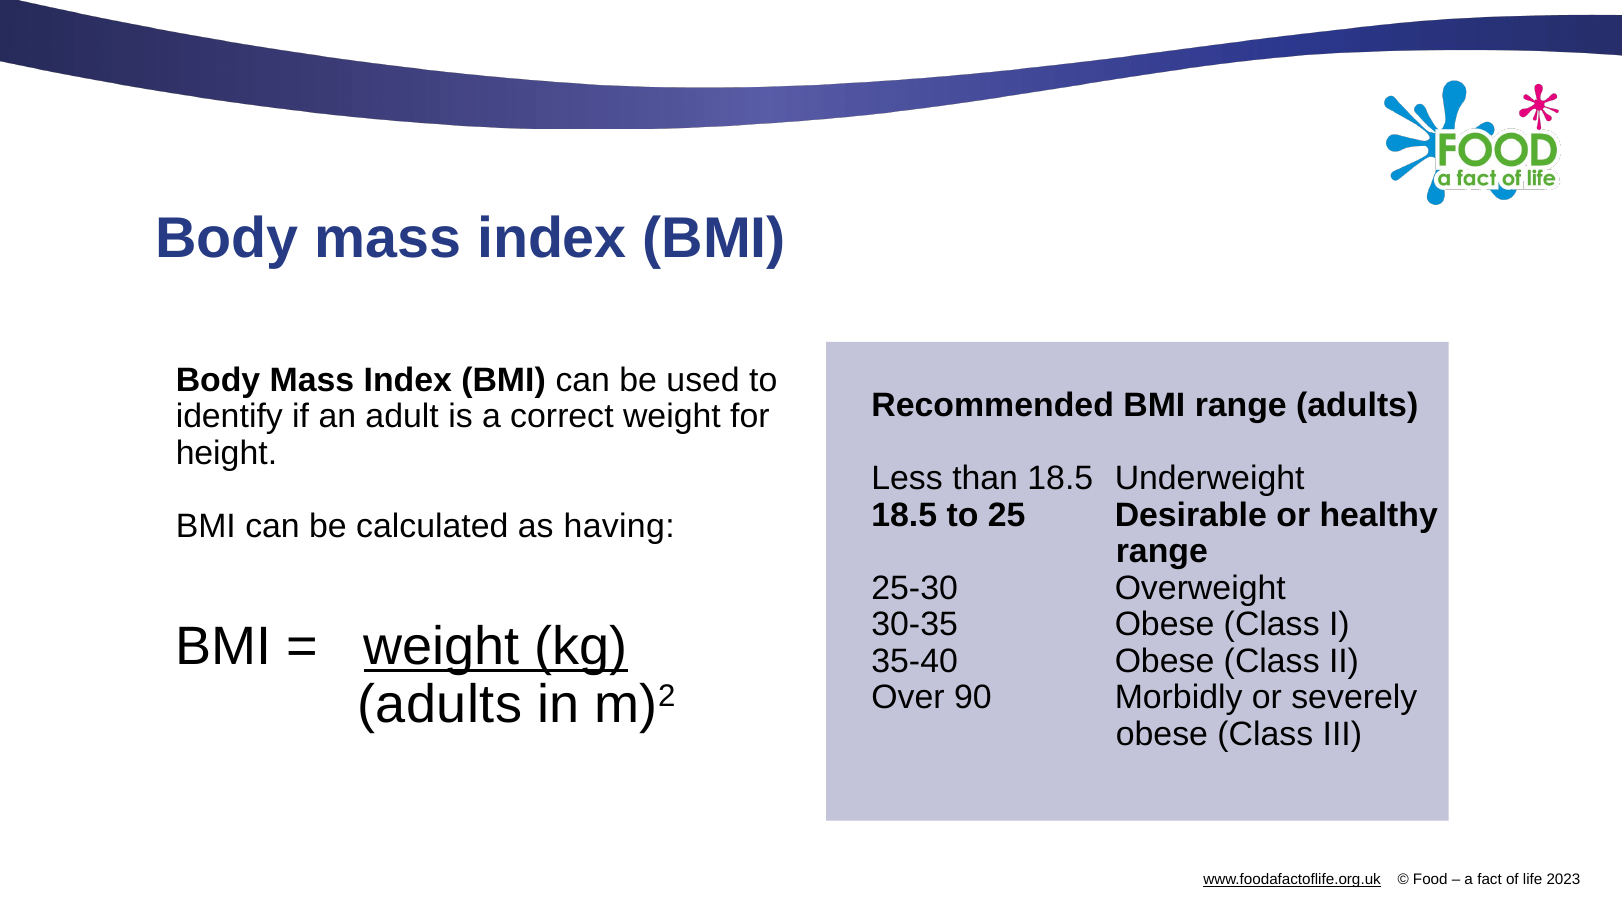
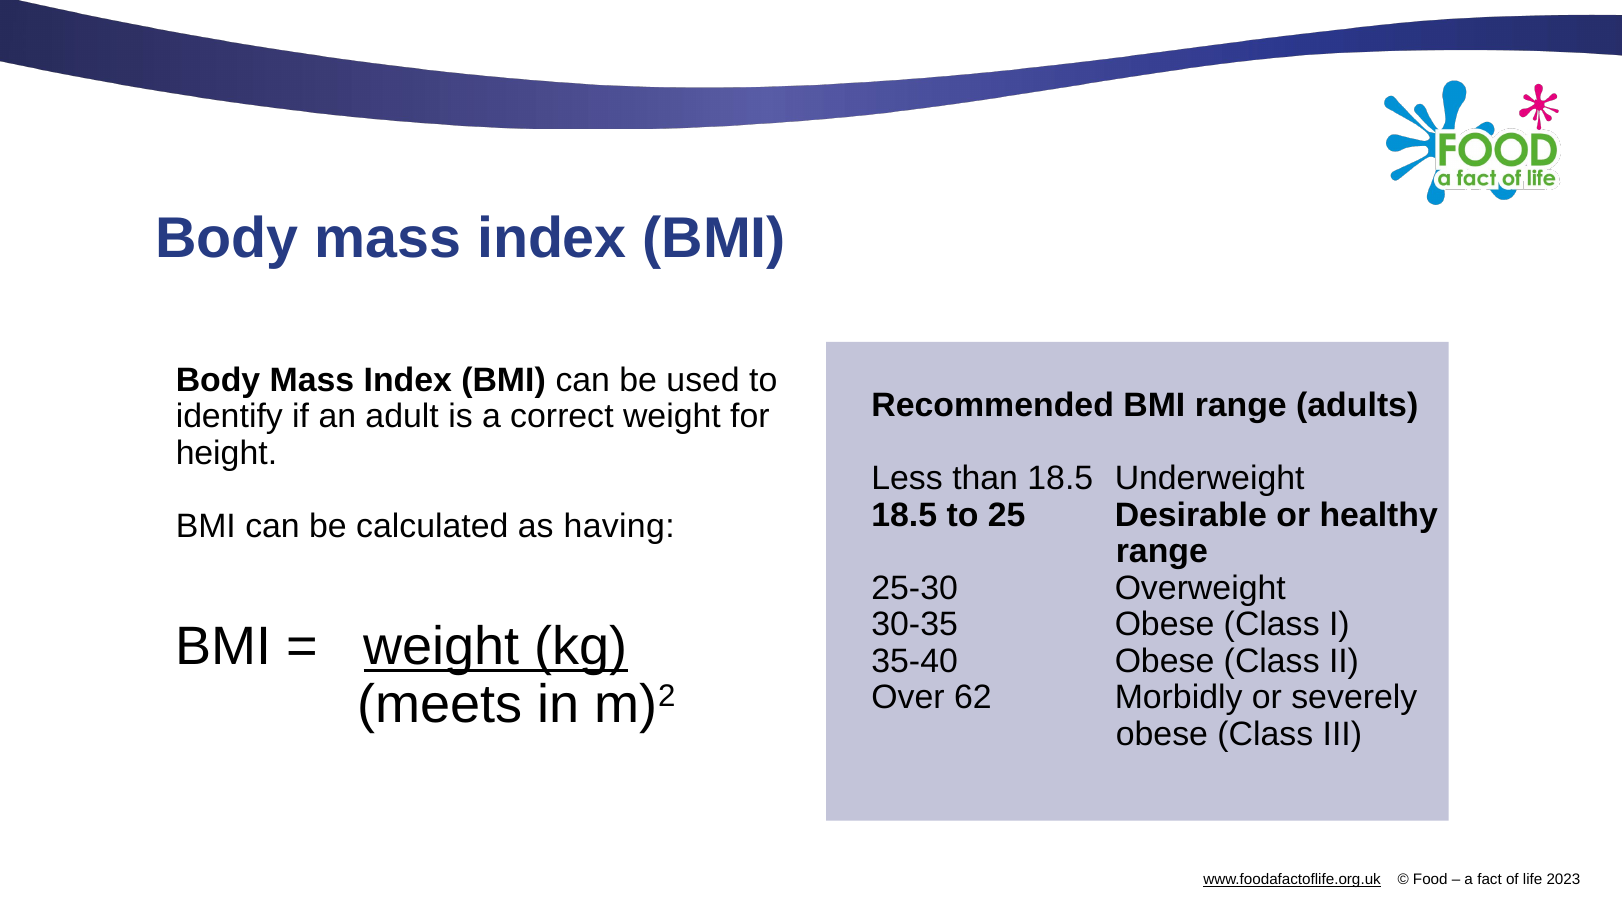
adults: adults -> meets (440, 705)
90: 90 -> 62 (973, 698)
